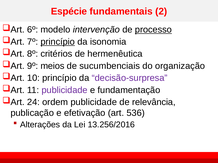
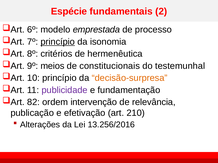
intervenção: intervenção -> emprestada (96, 30)
processo underline: present -> none (153, 30)
sucumbenciais: sucumbenciais -> constitucionais (110, 66)
organização: organização -> testemunhal (180, 66)
decisão-surpresa colour: purple -> orange (130, 78)
24: 24 -> 82 (33, 102)
ordem publicidade: publicidade -> intervenção (94, 102)
536: 536 -> 210 (136, 113)
